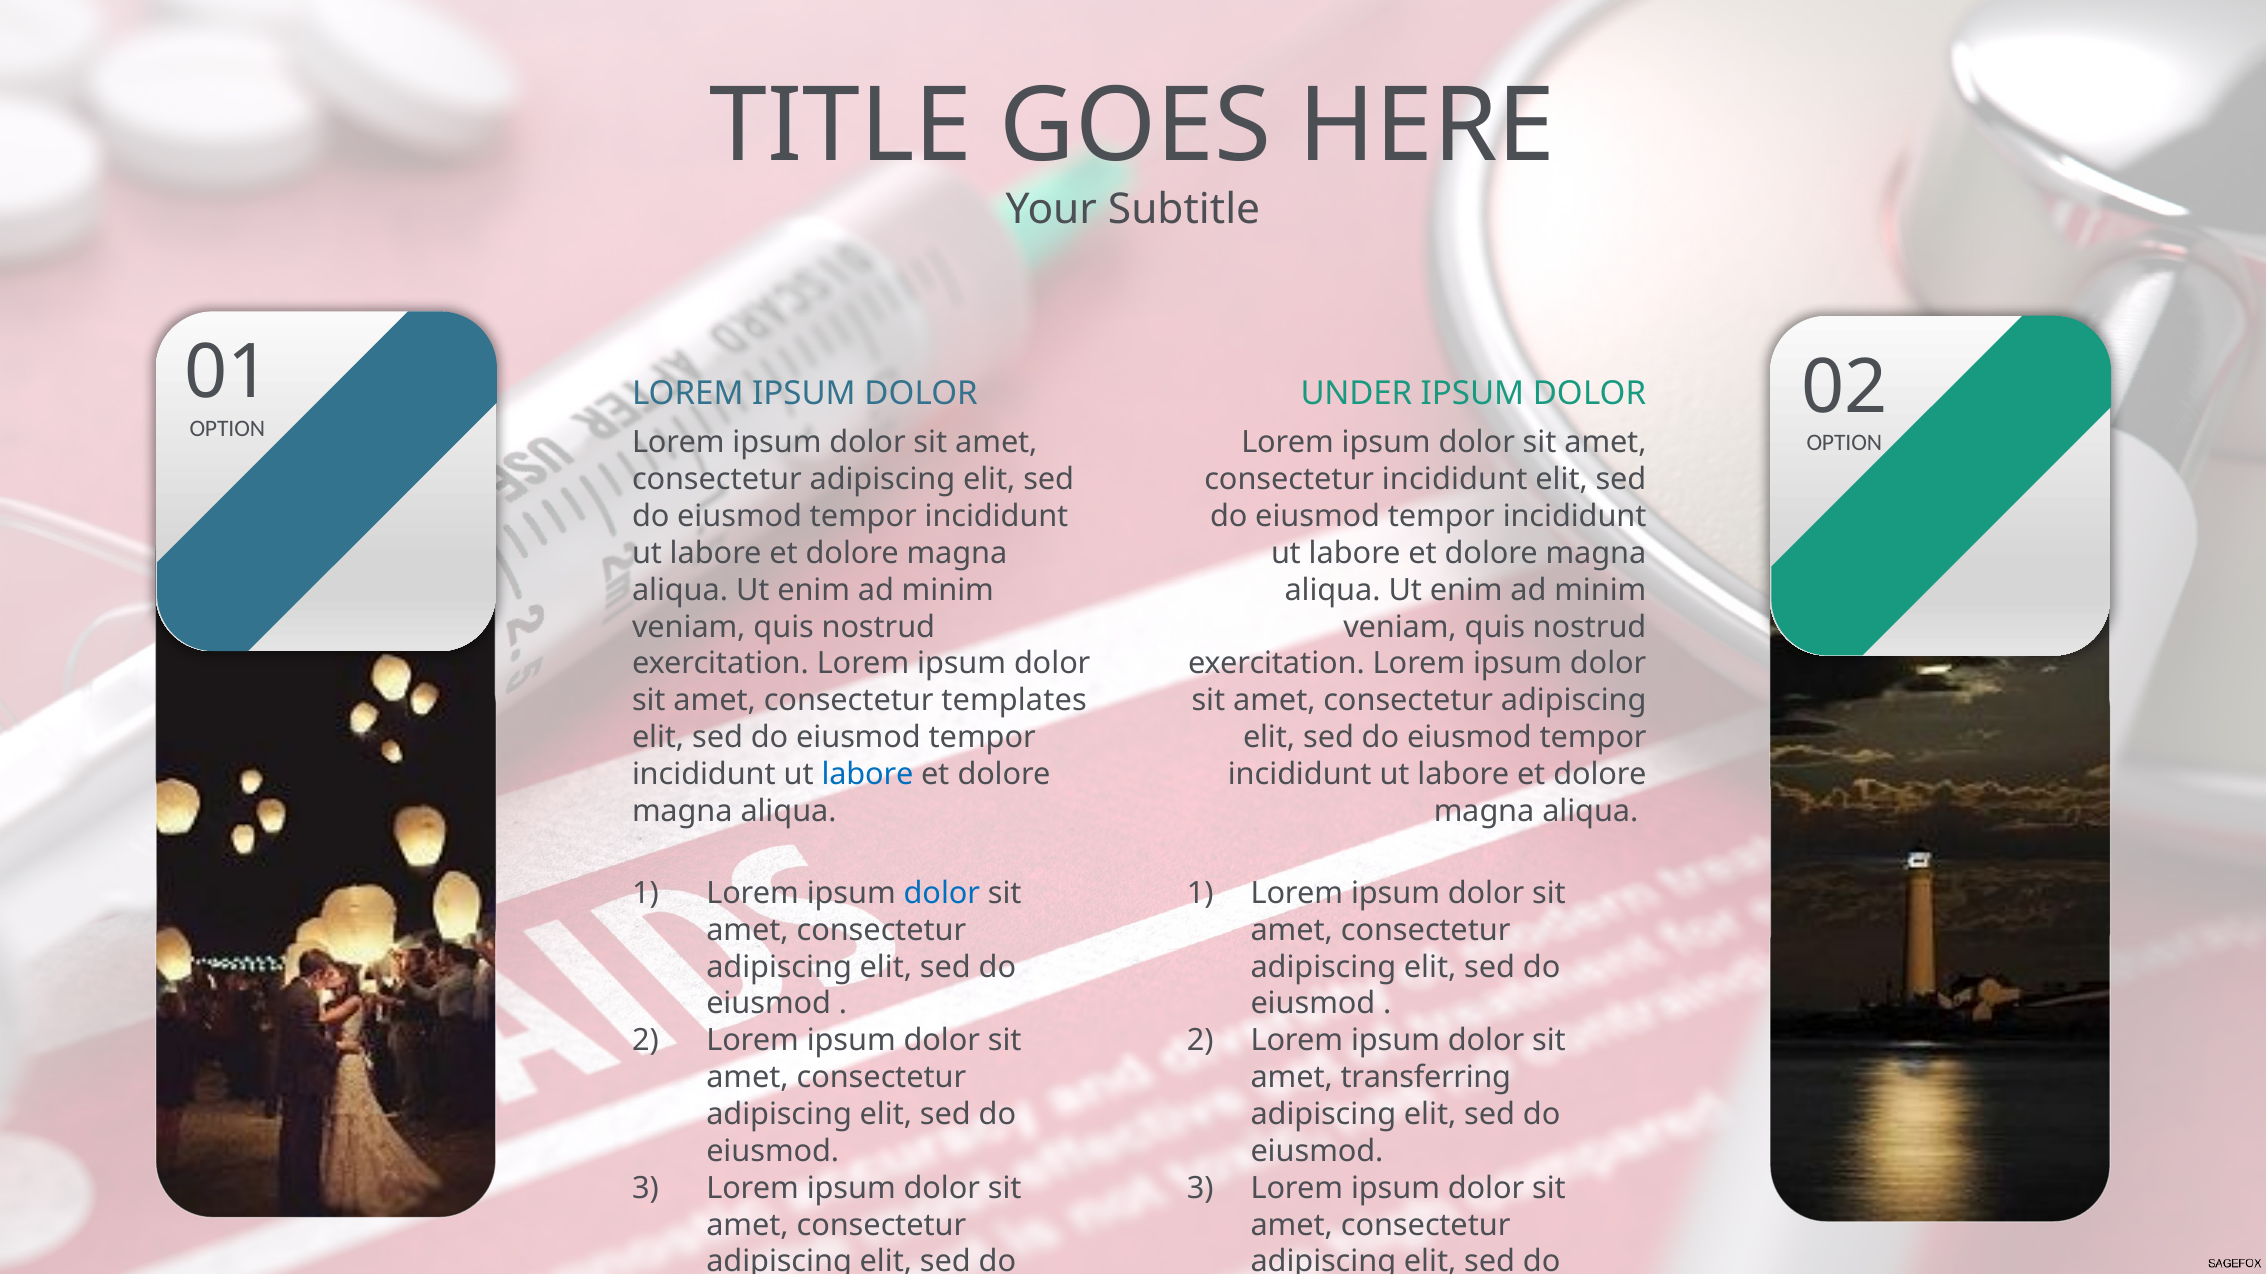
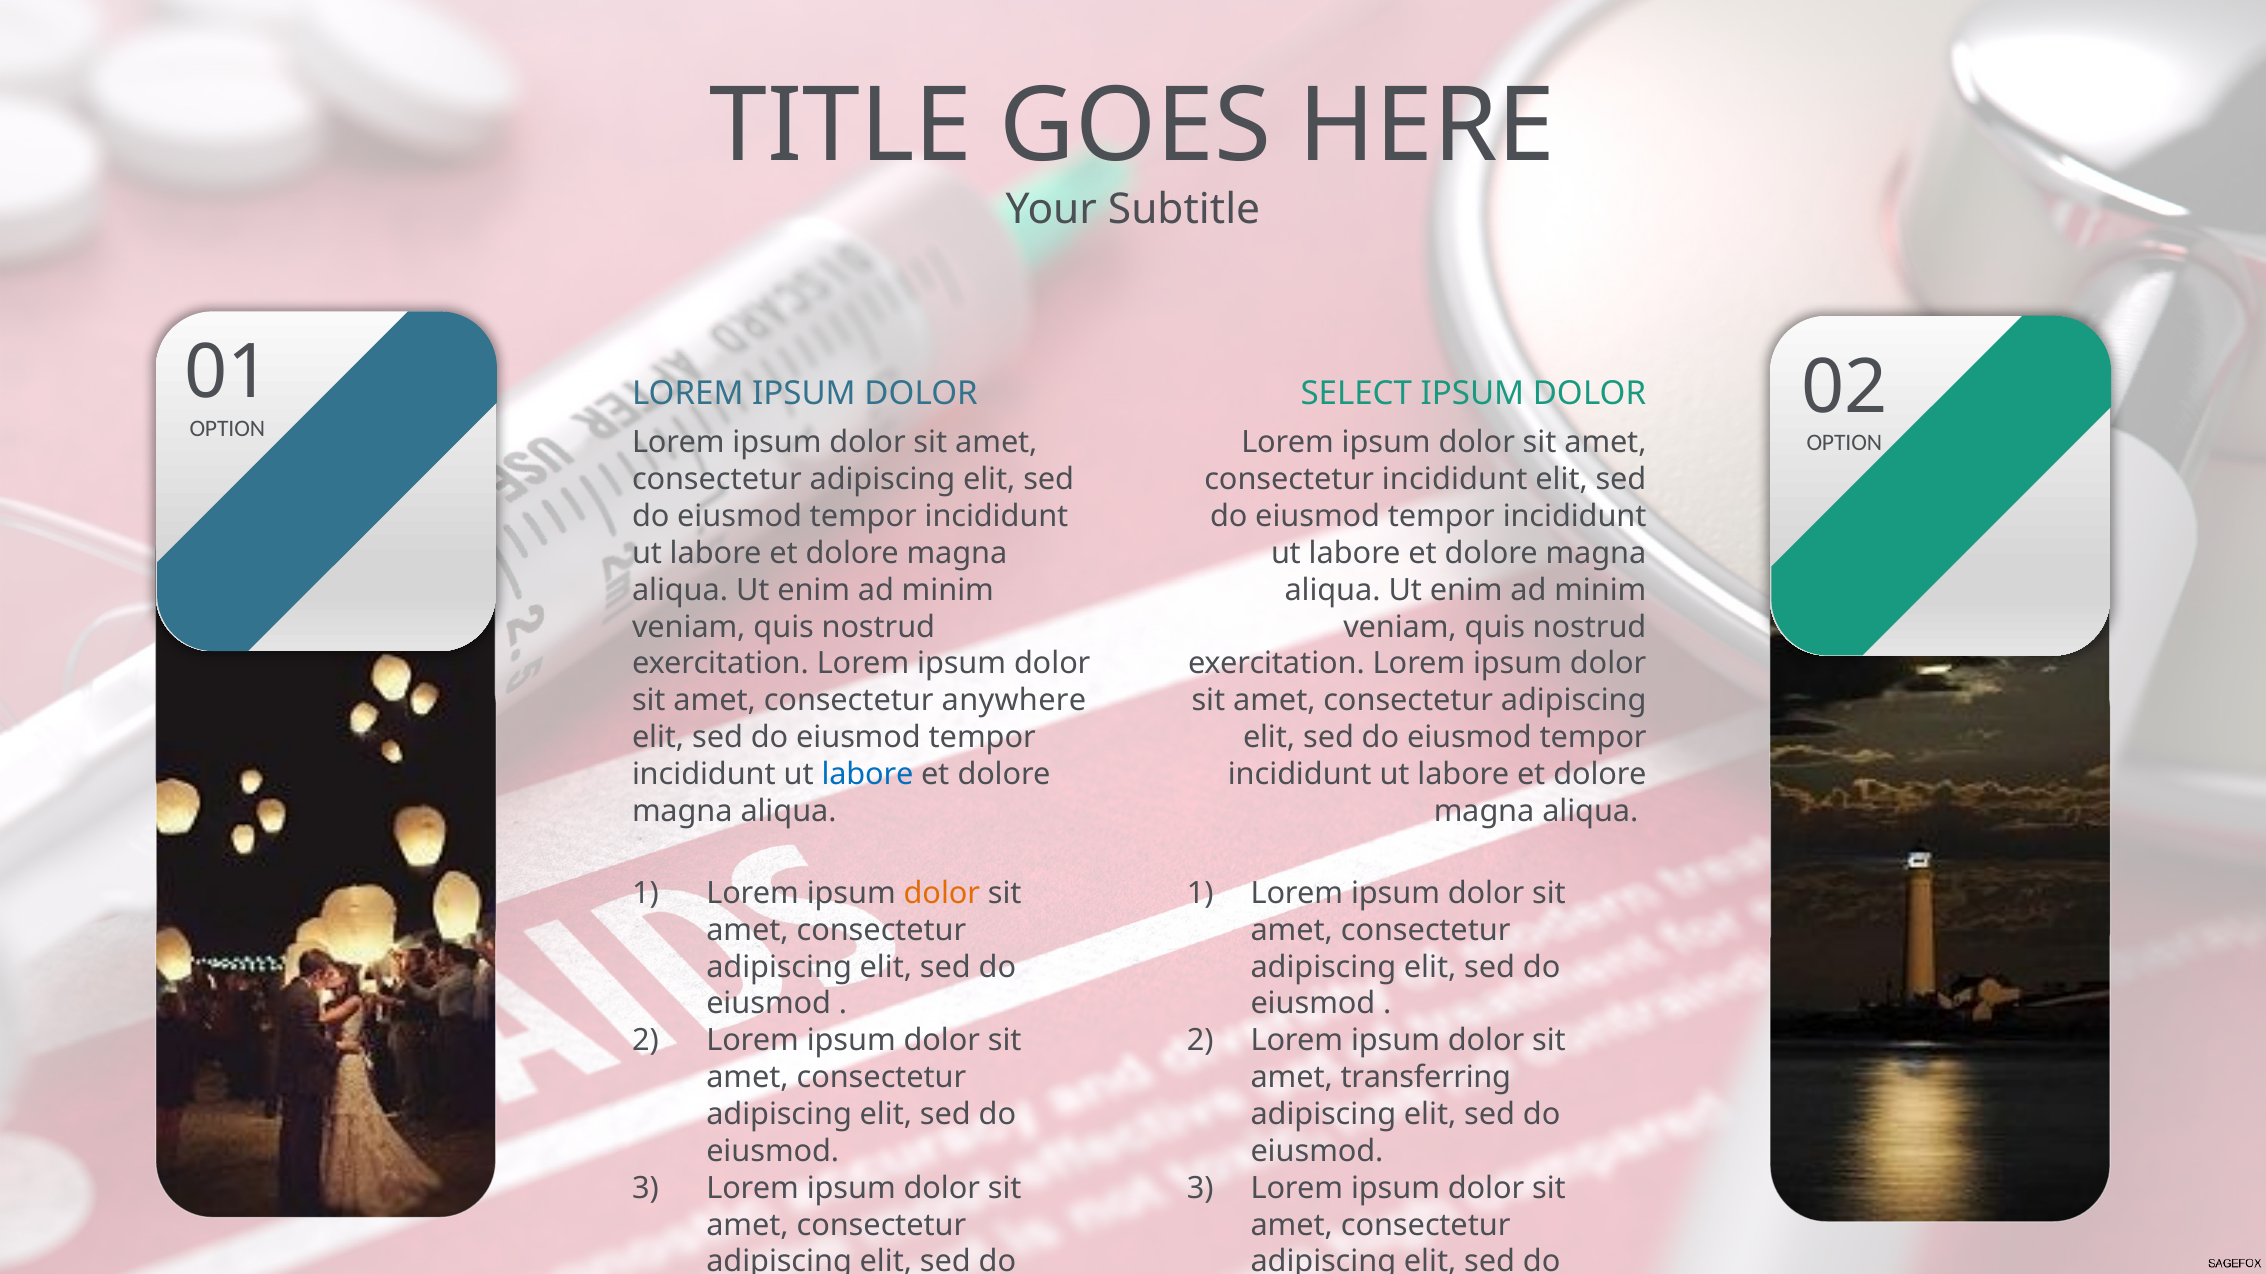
UNDER: UNDER -> SELECT (1356, 393)
templates: templates -> anywhere (1014, 701)
dolor colour: blue -> orange (942, 894)
